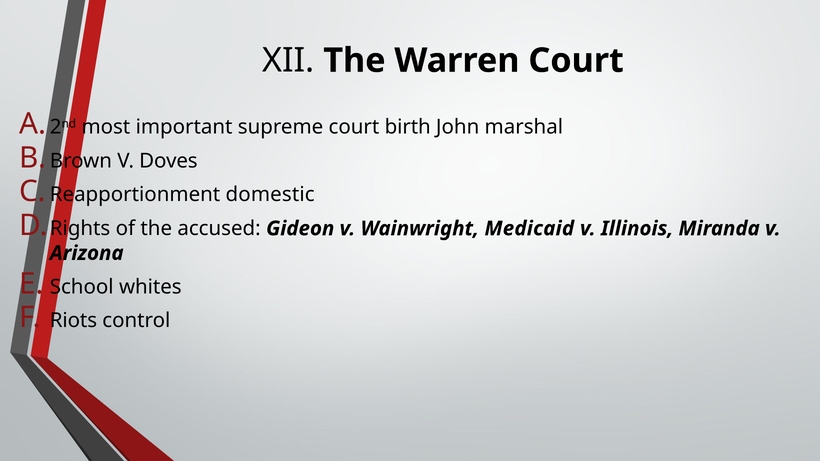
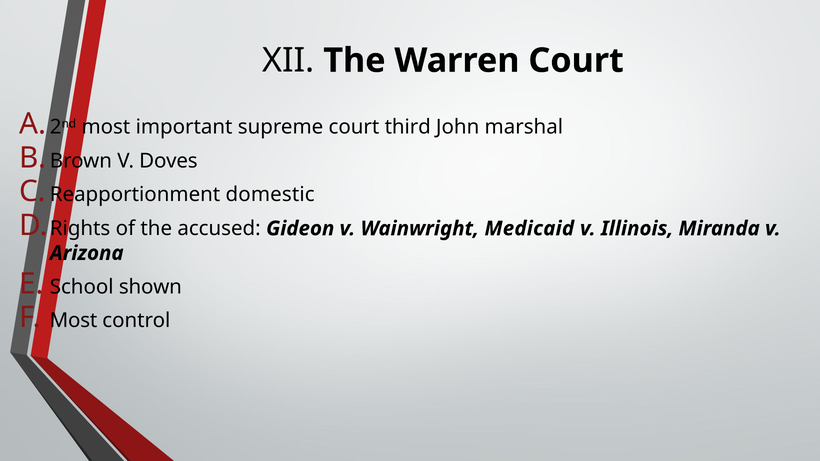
birth: birth -> third (408, 127)
whites: whites -> shown (150, 287)
Riots: Riots -> Most (74, 321)
